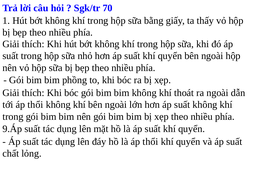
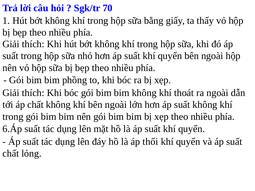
tới áp thổi: thổi -> chất (35, 105)
9.Áp: 9.Áp -> 6.Áp (12, 129)
